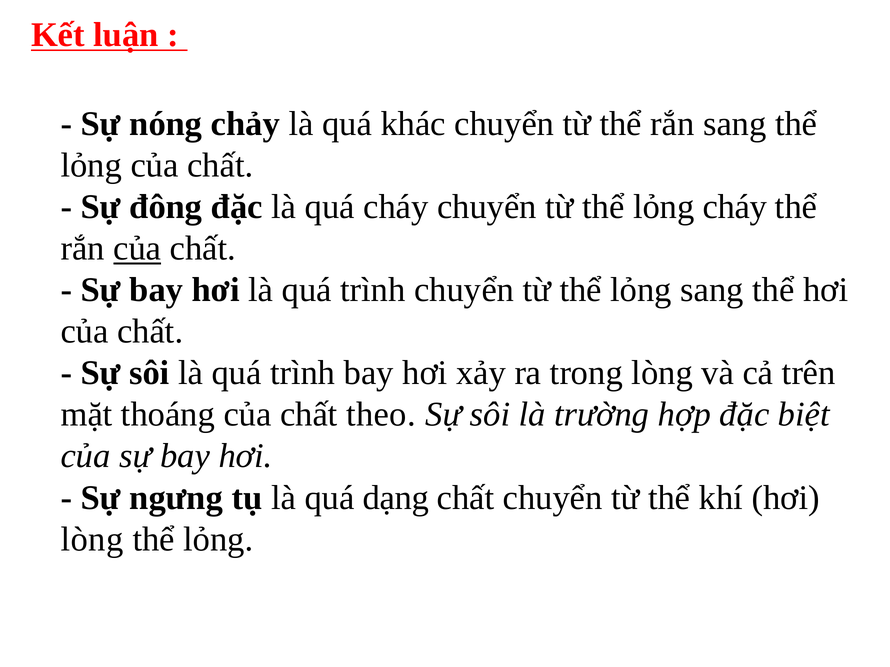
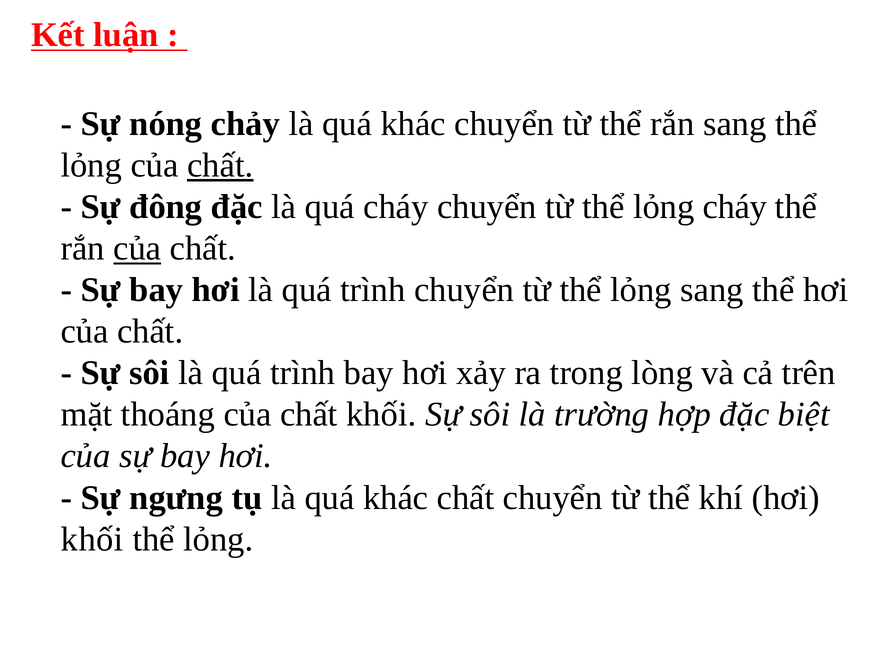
chất underline: none -> present (220, 166)
chất theo: theo -> khối (381, 415)
tụ là quá dạng: dạng -> khác (396, 498)
lòng: lòng -> khối (92, 540)
